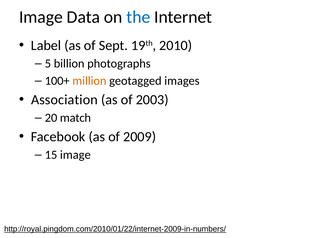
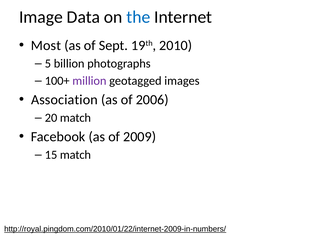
Label: Label -> Most (46, 45)
million colour: orange -> purple (89, 81)
2003: 2003 -> 2006 (152, 100)
15 image: image -> match (75, 155)
